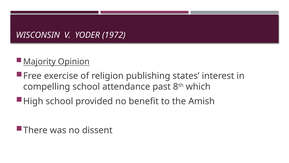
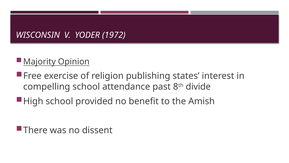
which: which -> divide (198, 87)
